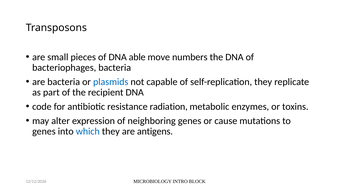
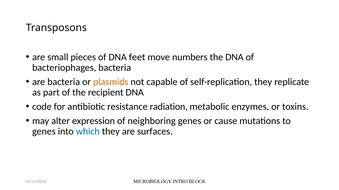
able: able -> feet (137, 57)
plasmids colour: blue -> orange (111, 82)
antigens: antigens -> surfaces (155, 132)
